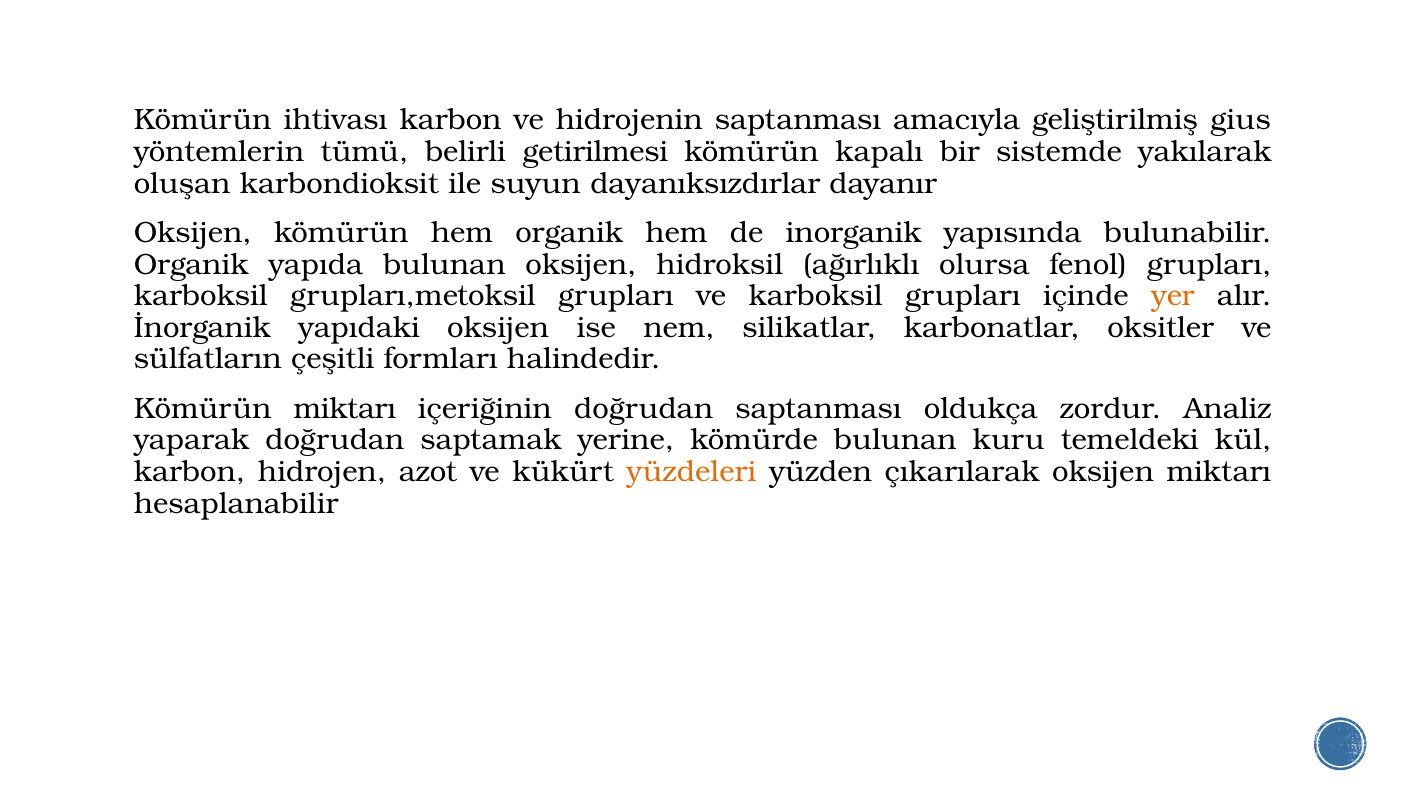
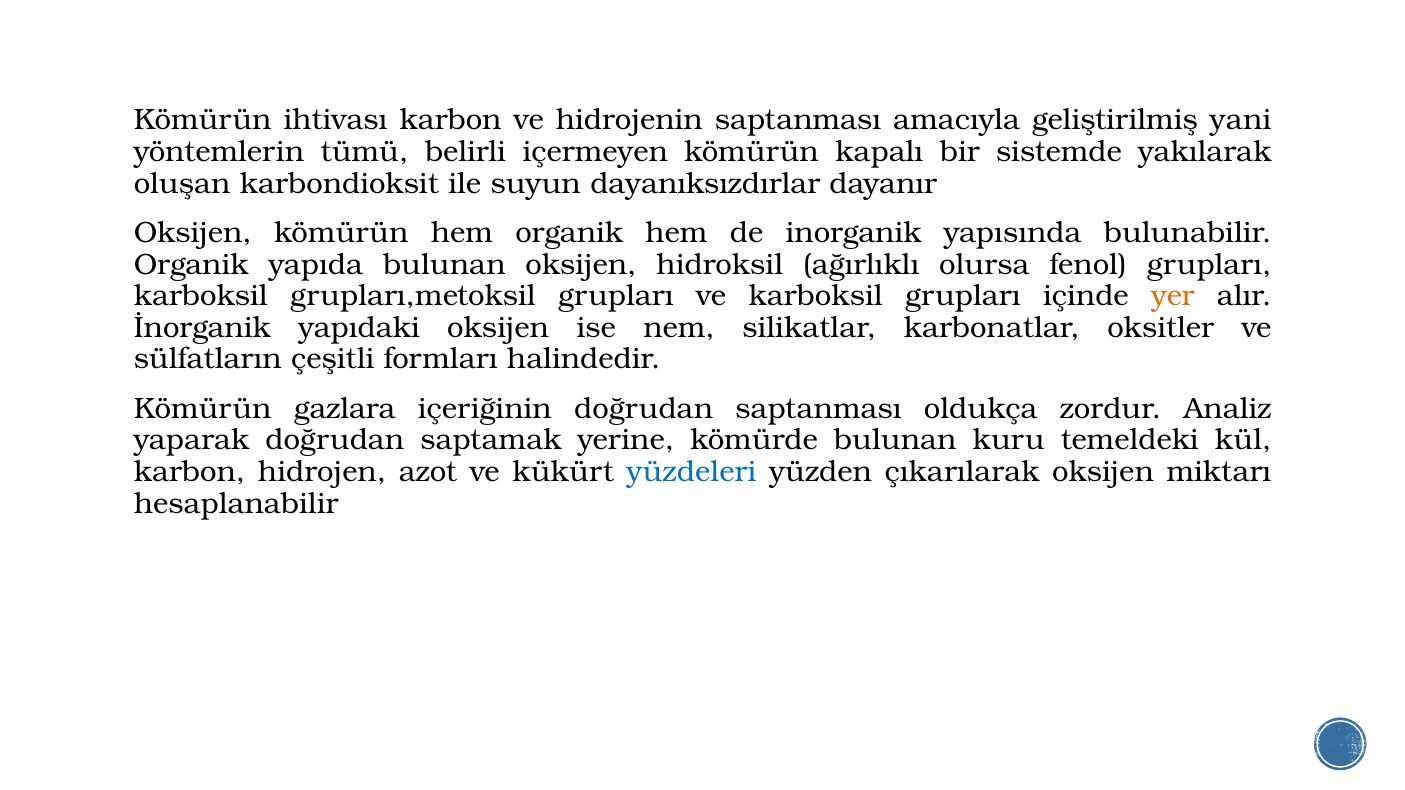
gius: gius -> yani (1241, 120)
getirilmesi: getirilmesi -> içermeyen (595, 152)
Kömürün miktarı: miktarı -> gazlara (345, 409)
yüzdeleri colour: orange -> blue (692, 472)
